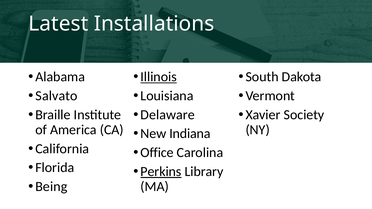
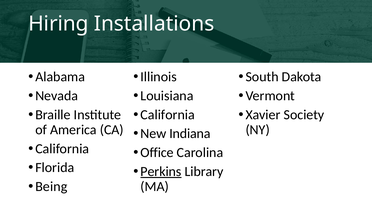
Latest: Latest -> Hiring (58, 24)
Illinois underline: present -> none (159, 77)
Salvato: Salvato -> Nevada (57, 96)
Delaware: Delaware -> California (168, 115)
